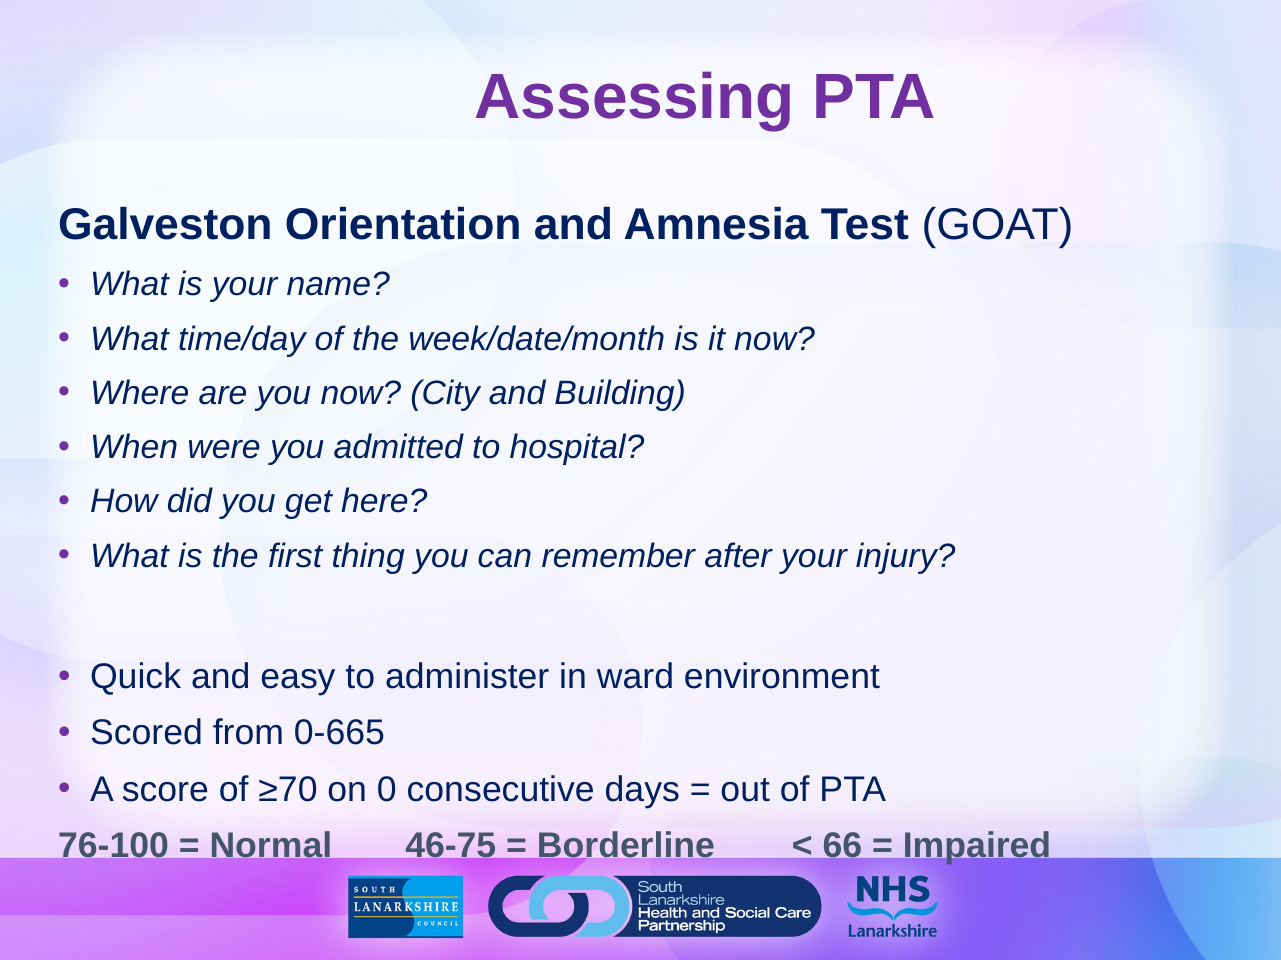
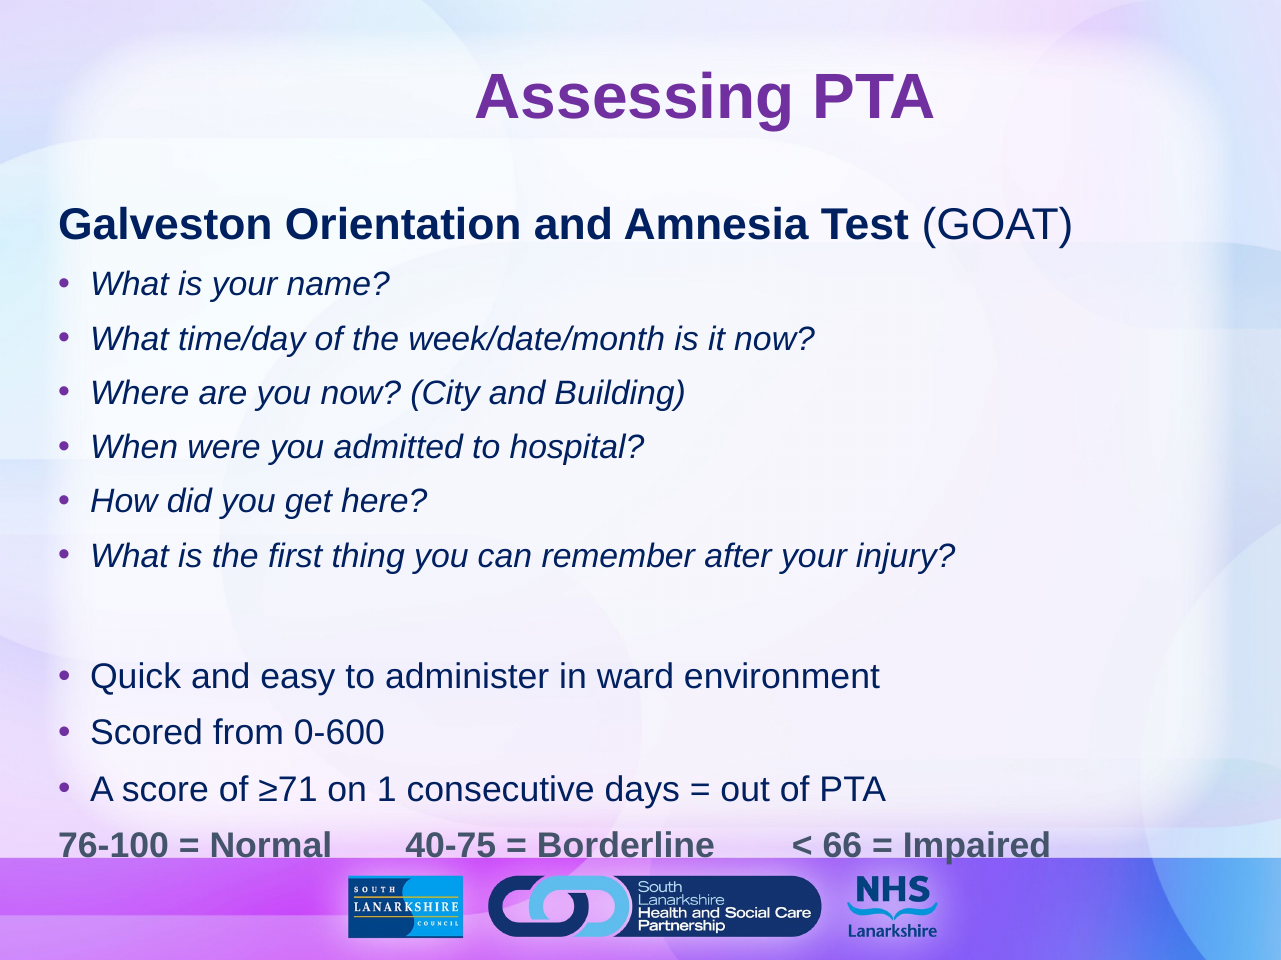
0-665: 0-665 -> 0-600 (339, 734)
≥70: ≥70 -> ≥71 (288, 790)
0: 0 -> 1 (387, 790)
46-75: 46-75 -> 40-75 (451, 846)
